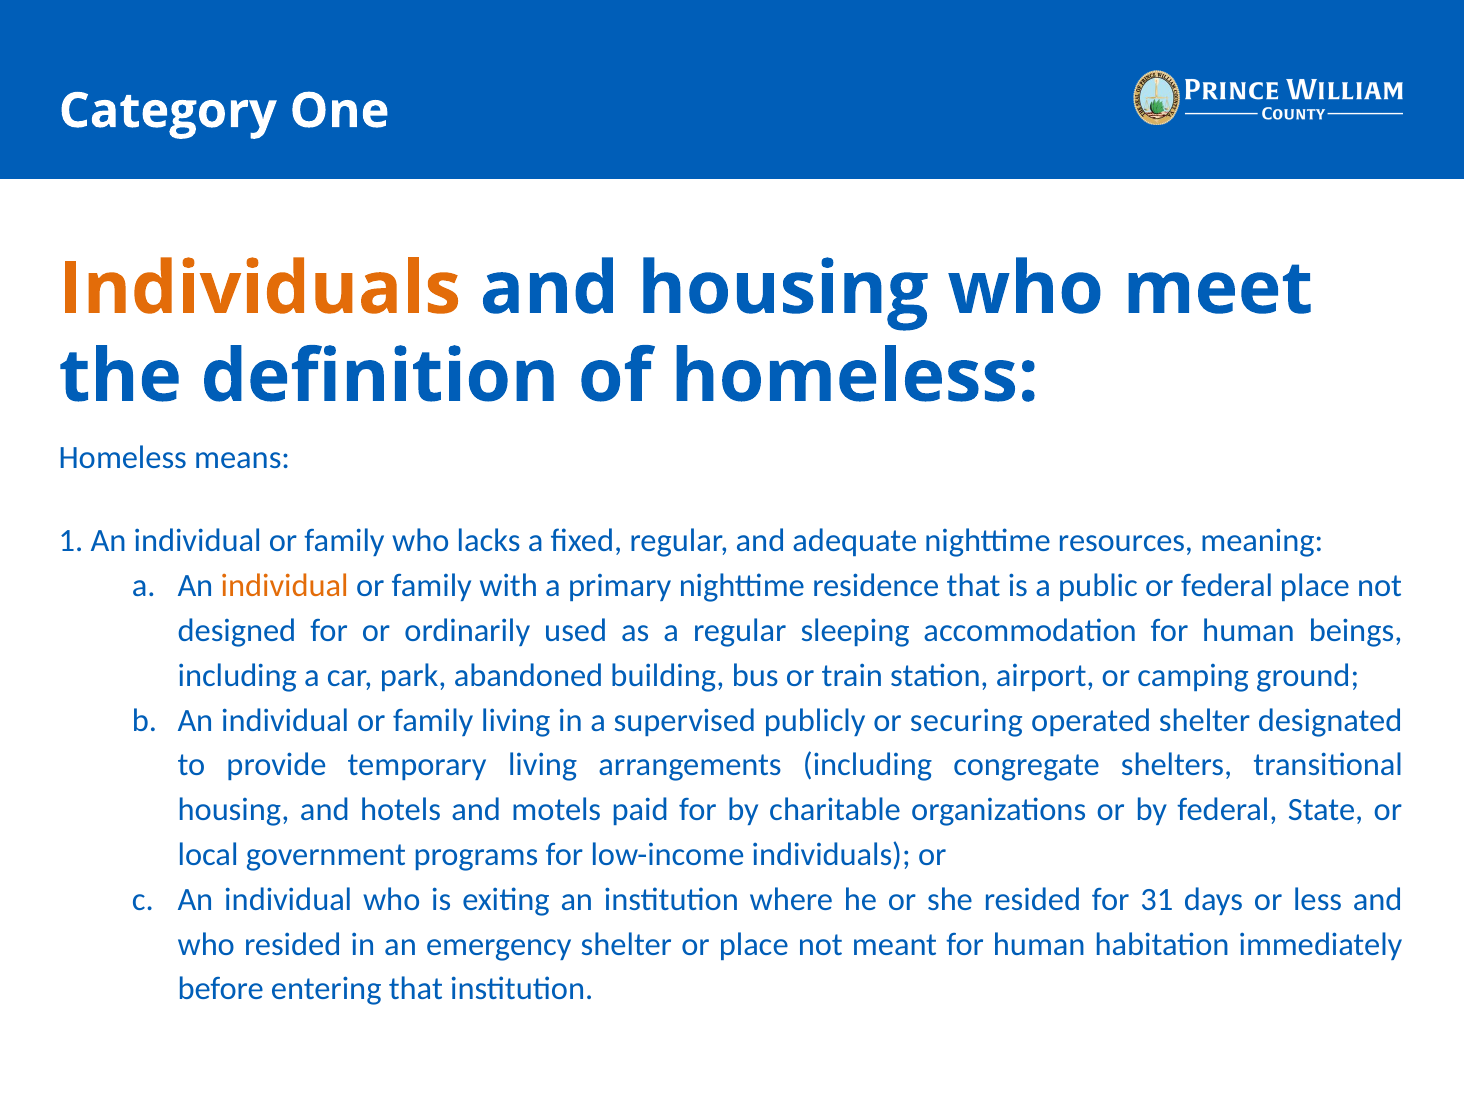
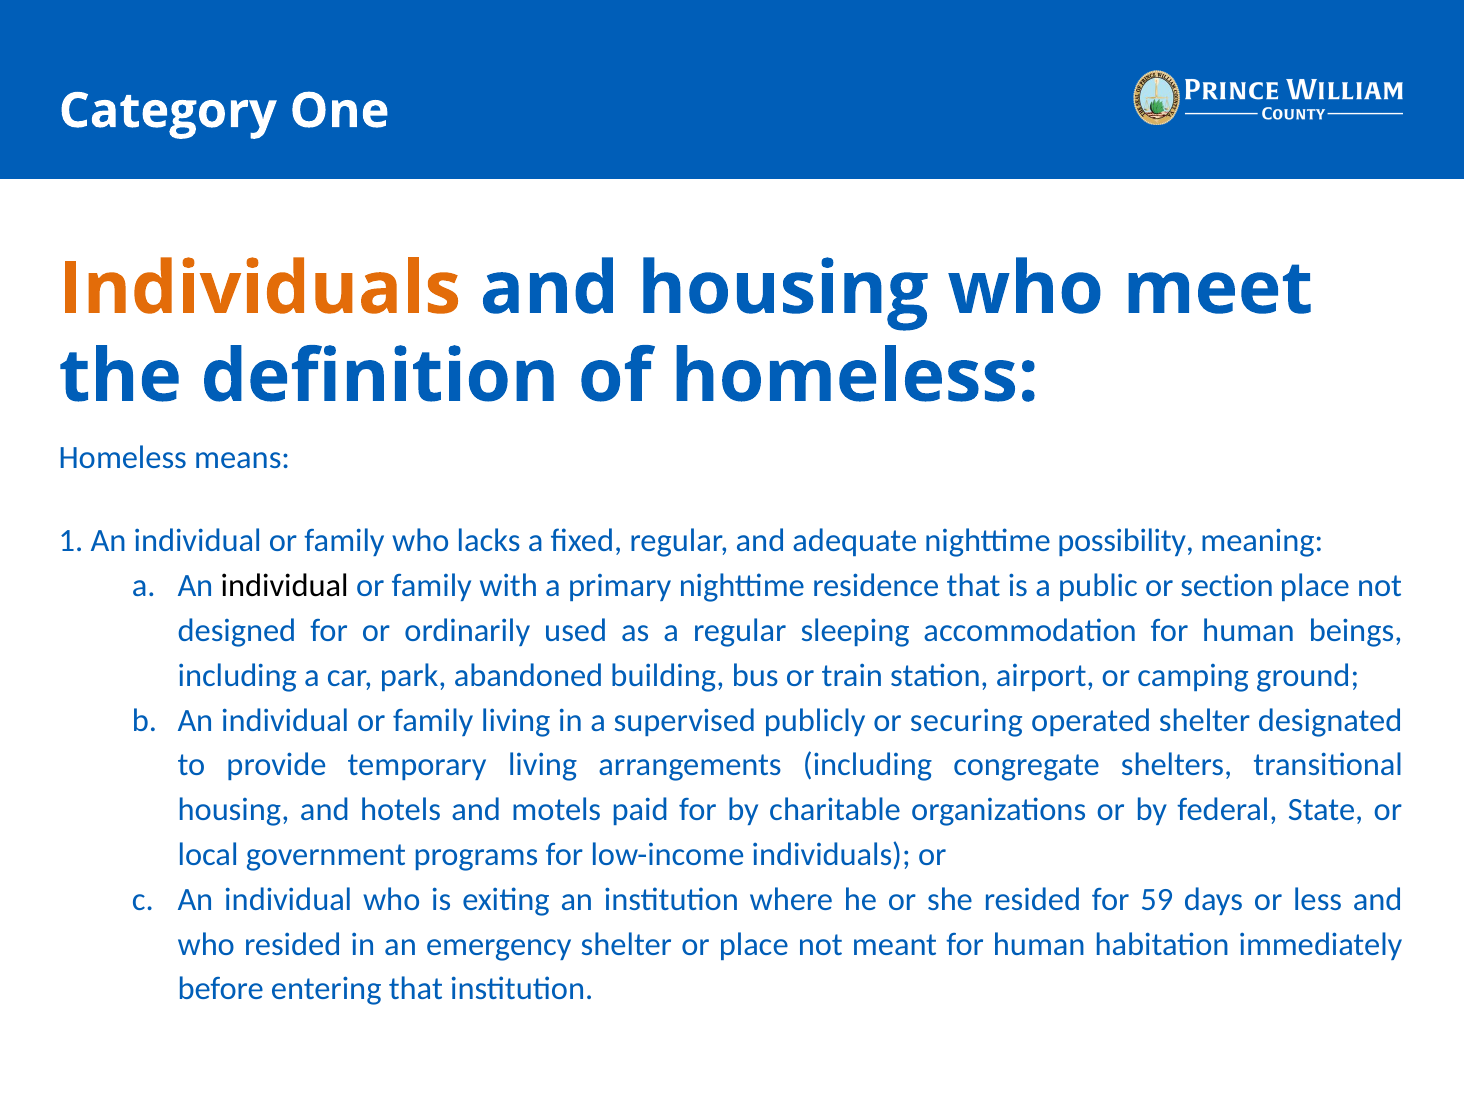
resources: resources -> possibility (1126, 541)
individual colour: orange -> black (285, 586)
or federal: federal -> section (1227, 586)
31: 31 -> 59 (1157, 900)
